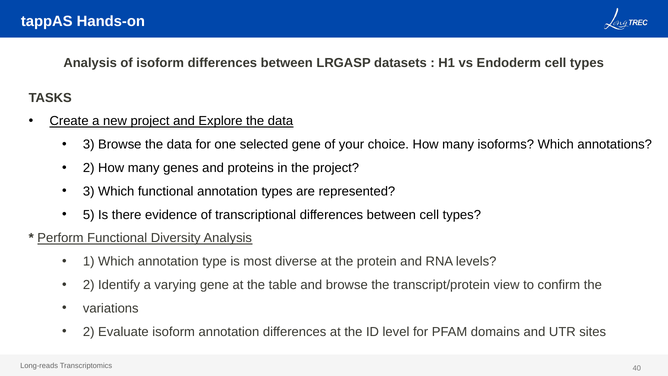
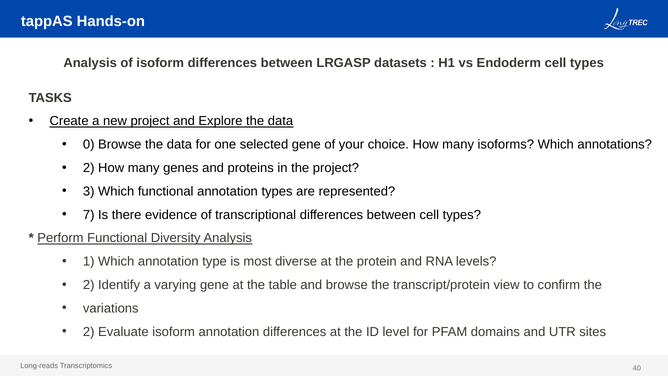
3: 3 -> 0 (89, 144)
5: 5 -> 7 (89, 215)
